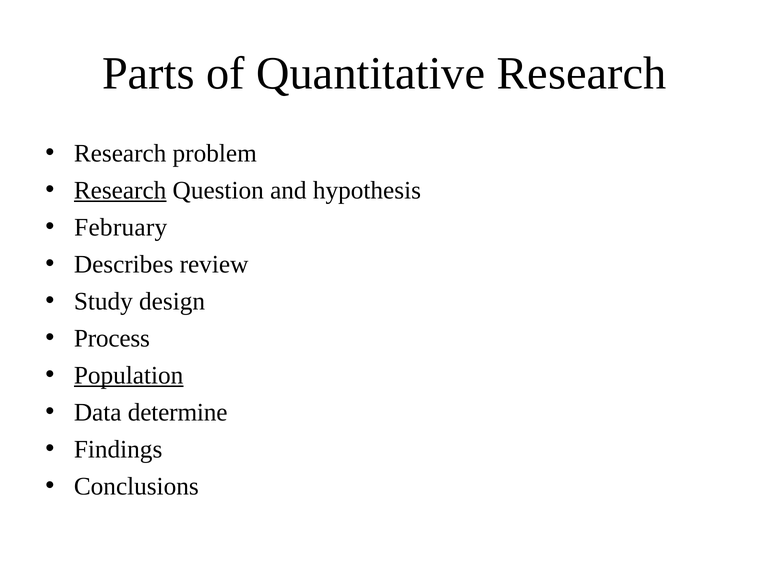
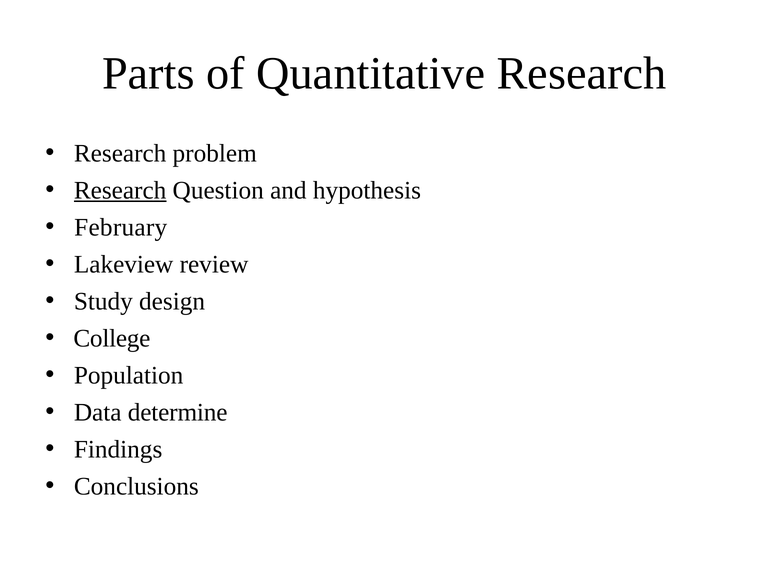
Describes: Describes -> Lakeview (124, 265)
Process: Process -> College (112, 339)
Population underline: present -> none (129, 376)
